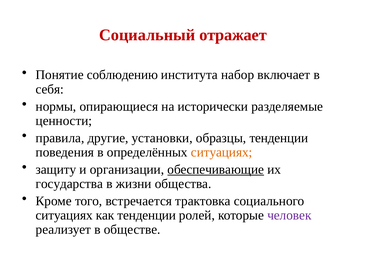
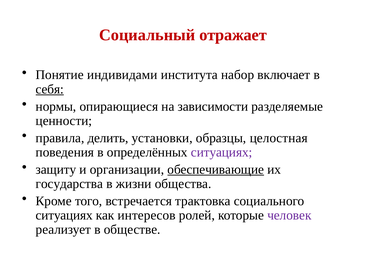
соблюдению: соблюдению -> индивидами (122, 75)
себя underline: none -> present (50, 89)
исторически: исторически -> зависимости (213, 106)
другие: другие -> делить (108, 138)
образцы тенденции: тенденции -> целостная (279, 138)
ситуациях colour: orange -> purple (222, 152)
как тенденции: тенденции -> интересов (147, 215)
